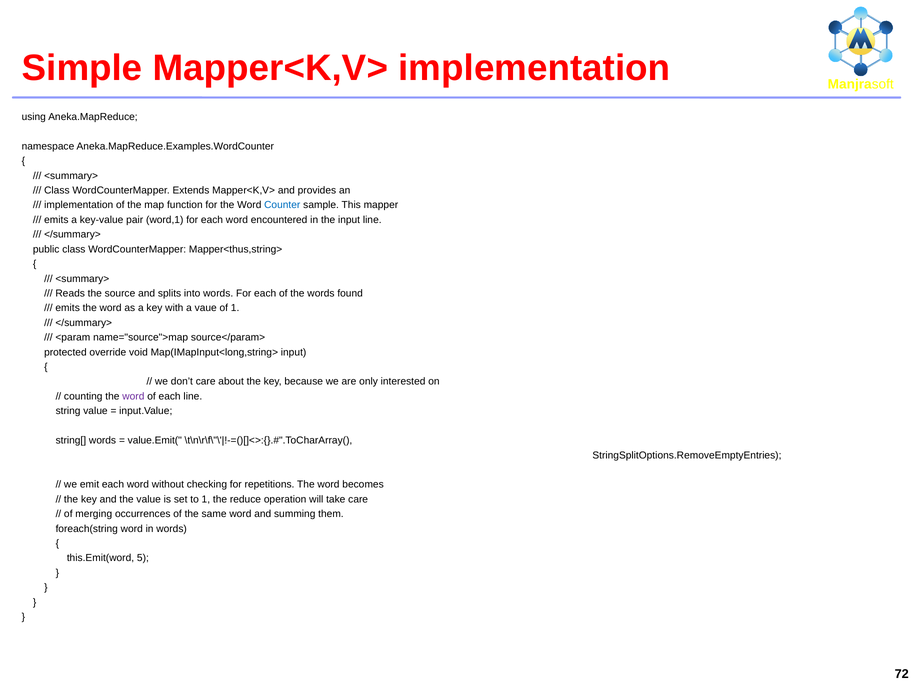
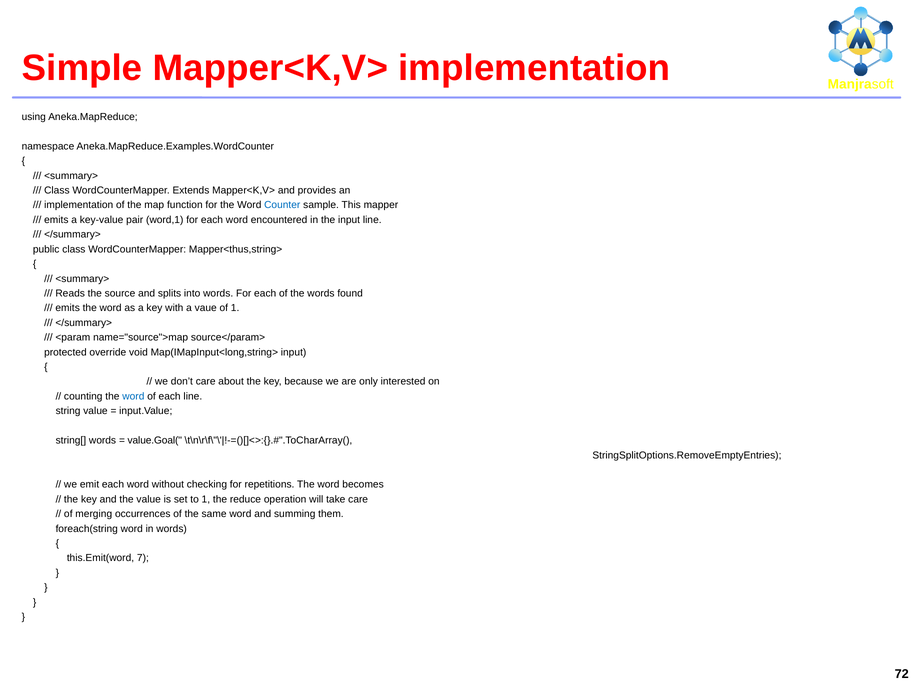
word colour: purple -> blue (133, 397)
value.Emit(: value.Emit( -> value.Goal( (155, 441)
5: 5 -> 7 (143, 559)
